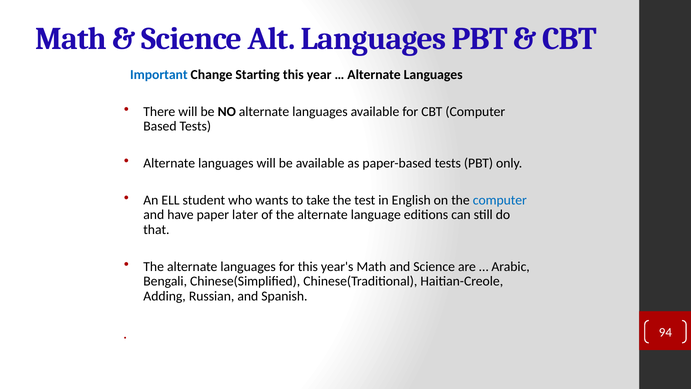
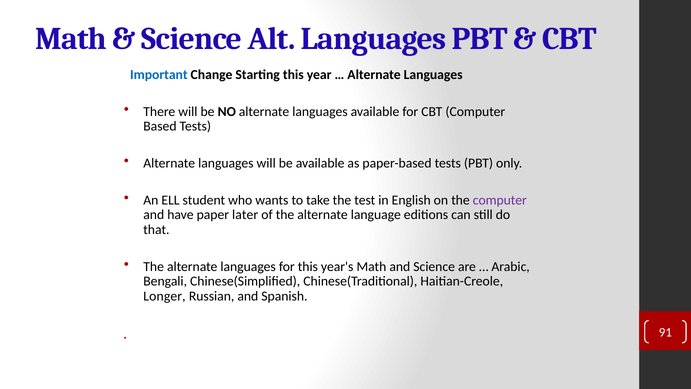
computer colour: blue -> purple (500, 200)
Adding: Adding -> Longer (165, 296)
94: 94 -> 91 (665, 332)
